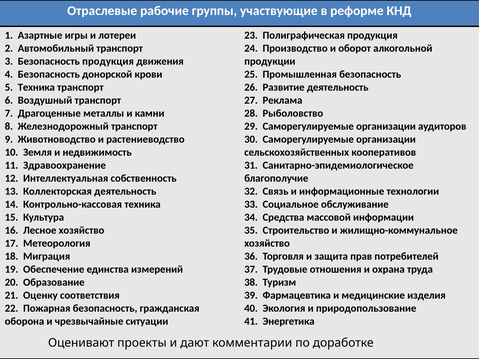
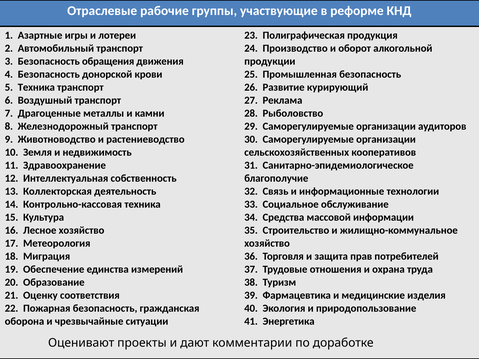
Безопасность продукция: продукция -> обращения (108, 61)
Развитие деятельность: деятельность -> курирующий (338, 87)
